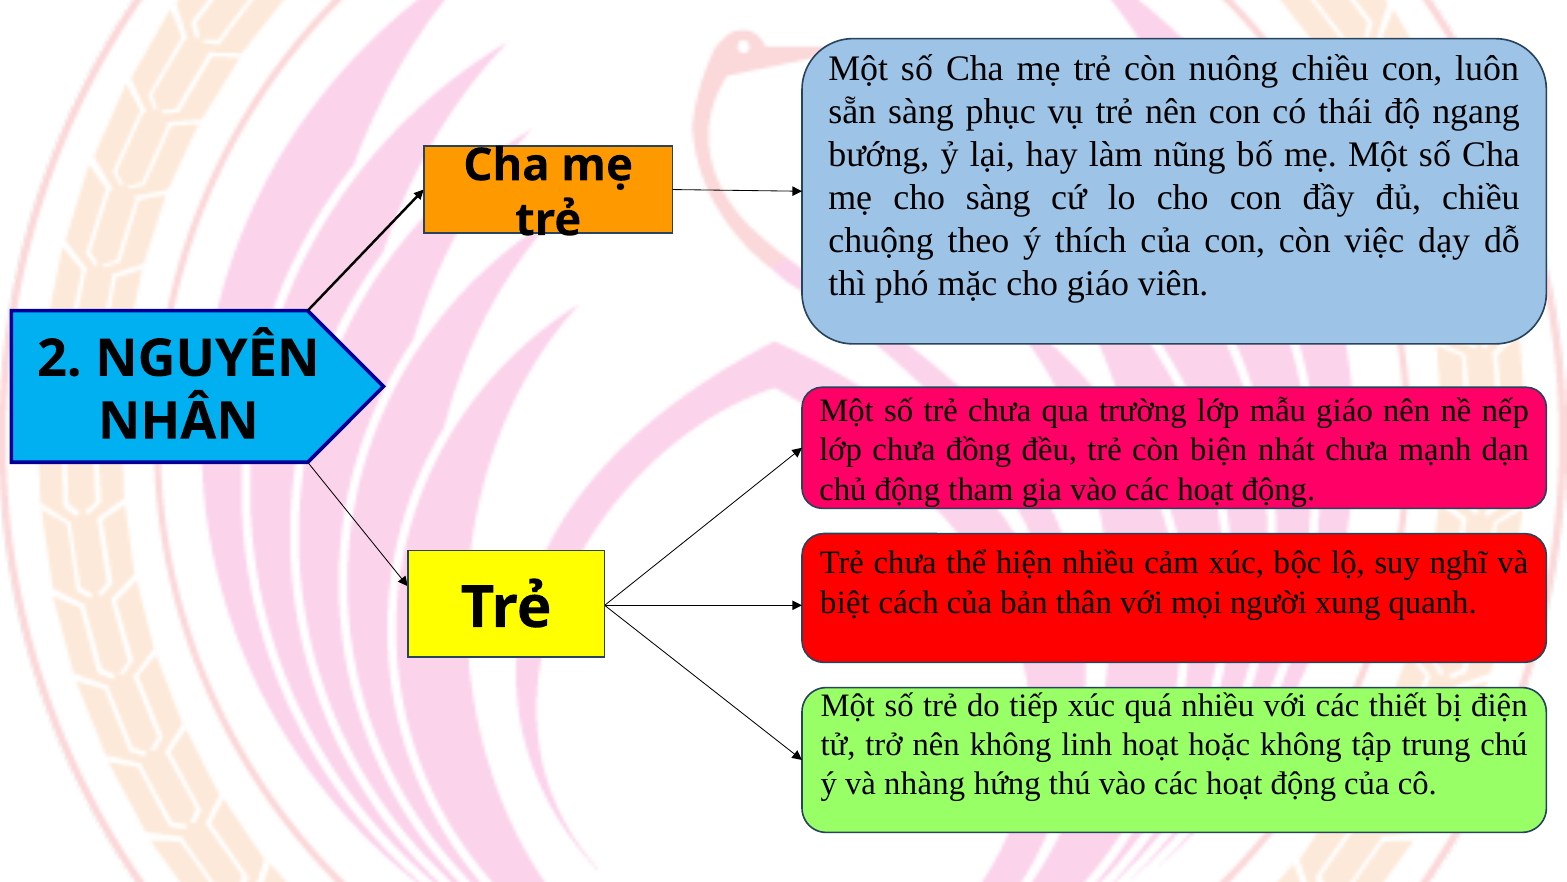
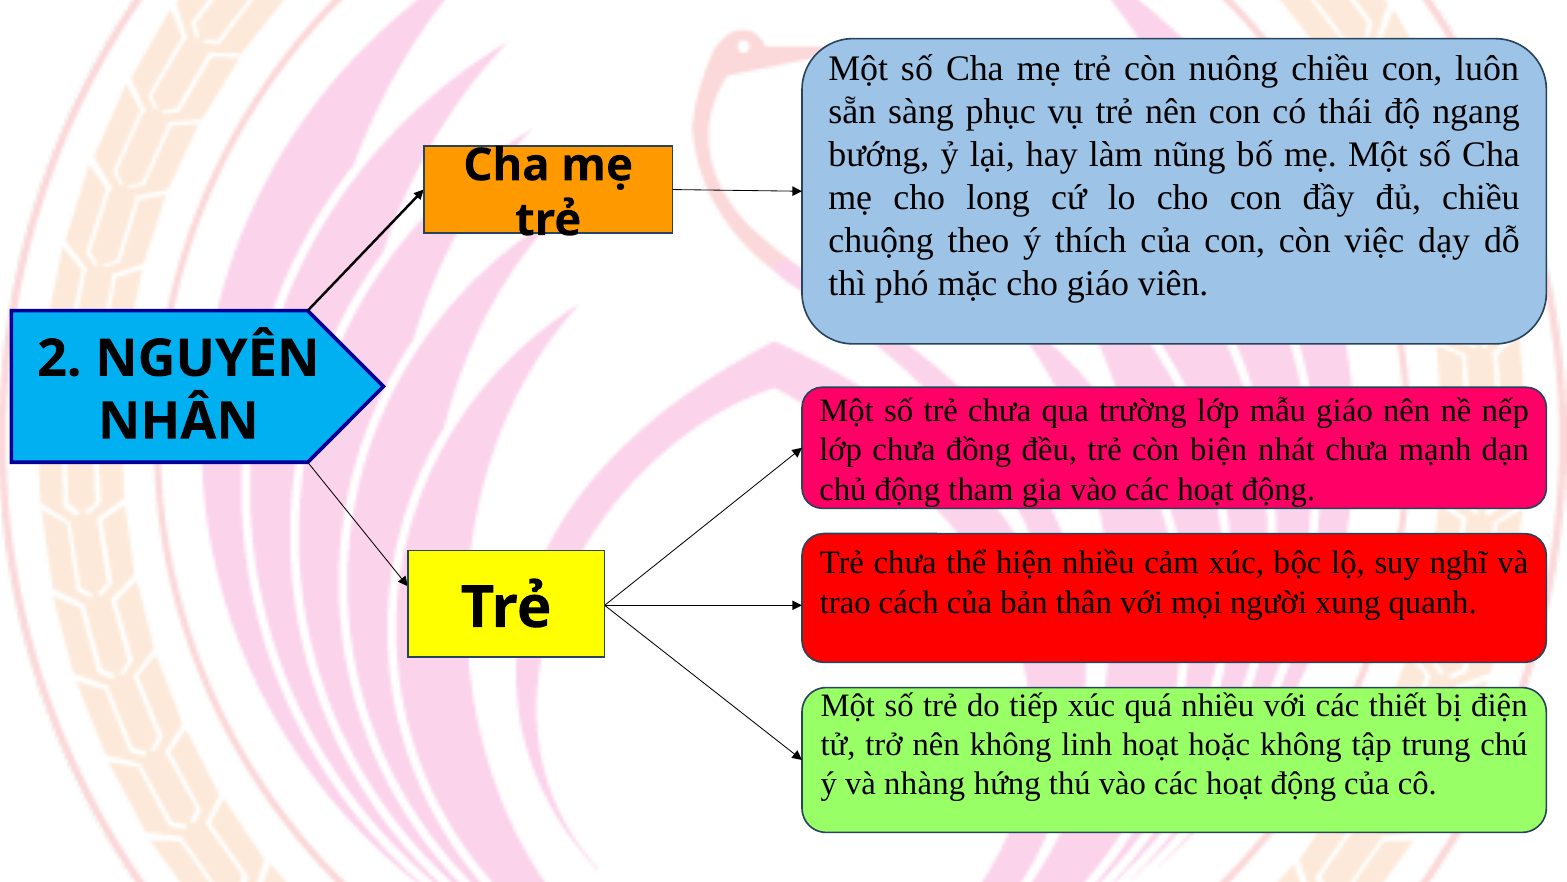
cho sàng: sàng -> long (998, 198)
biệt: biệt -> trao (845, 602)
